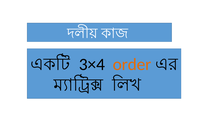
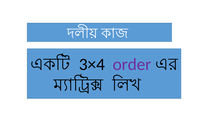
order colour: orange -> purple (132, 65)
